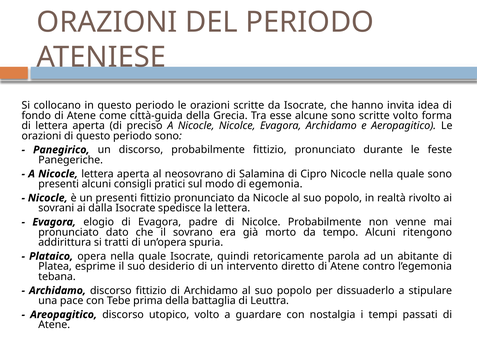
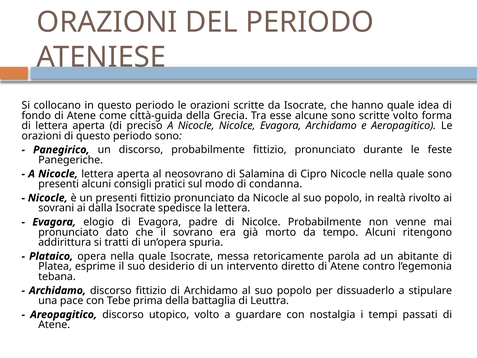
hanno invita: invita -> quale (401, 105)
egemonia: egemonia -> condanna (276, 184)
quindi: quindi -> messa (233, 256)
